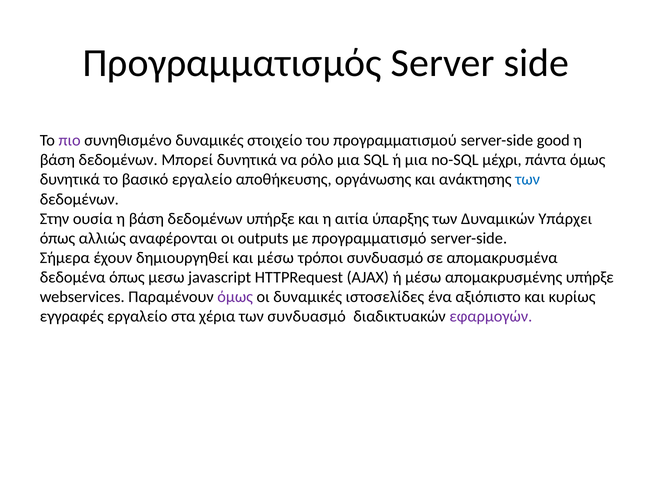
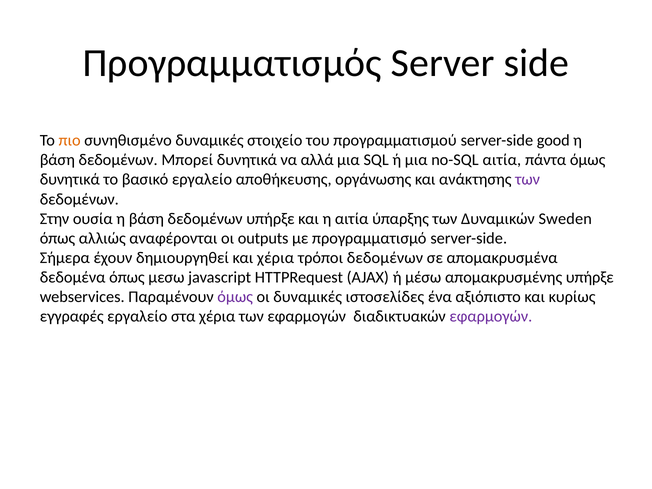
πιο colour: purple -> orange (70, 140)
ρόλο: ρόλο -> αλλά (317, 160)
no-SQL μέχρι: μέχρι -> αιτία (502, 160)
των colour: blue -> purple (528, 180)
Υπάρχει: Υπάρχει -> Sweden (565, 219)
και μέσω: μέσω -> χέρια (276, 258)
τρόποι συνδυασμό: συνδυασμό -> δεδομένων (385, 258)
των συνδυασμό: συνδυασμό -> εφαρμογών (307, 317)
